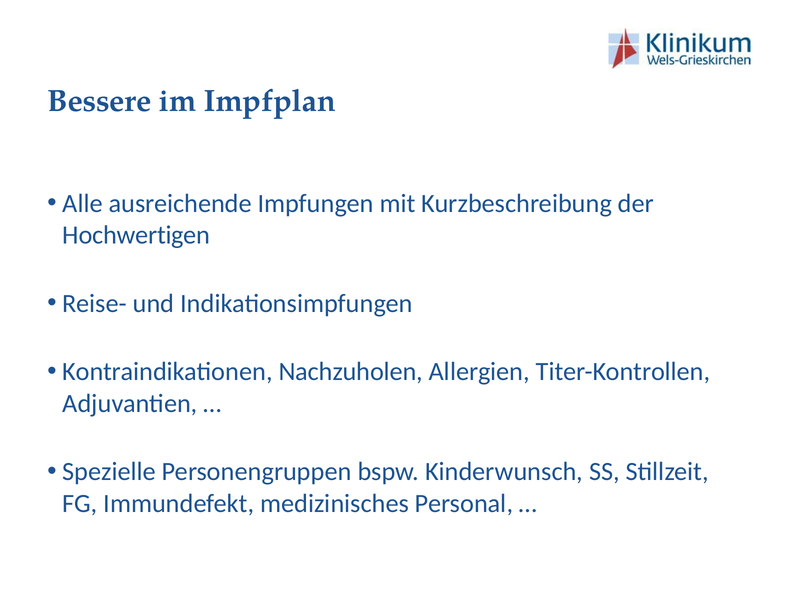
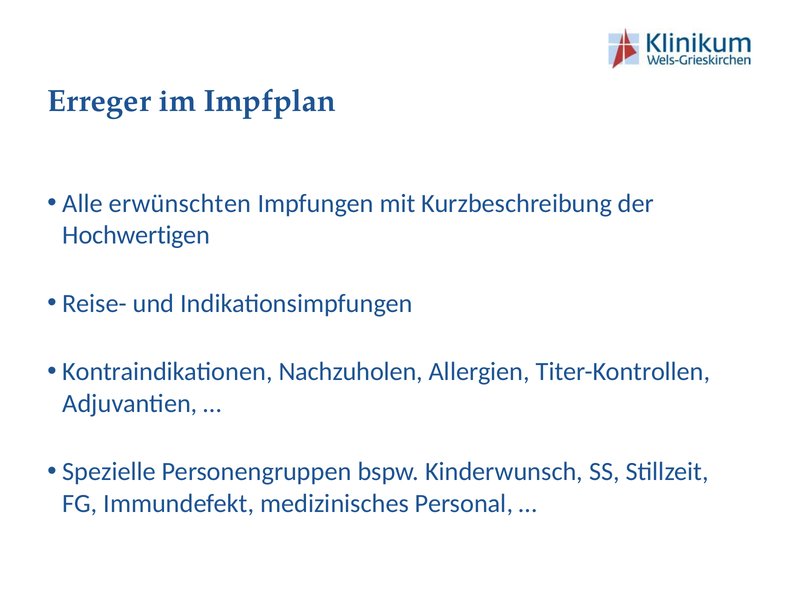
Bessere: Bessere -> Erreger (99, 101)
ausreichende: ausreichende -> erwünschten (180, 204)
